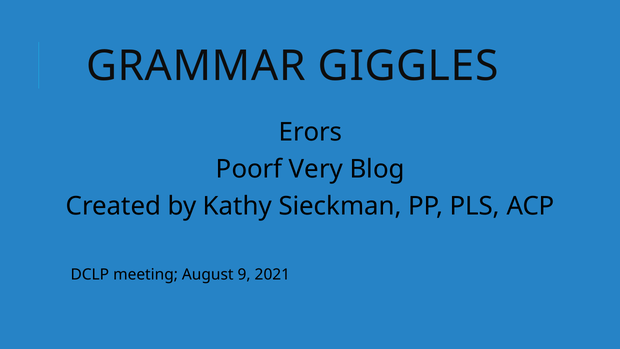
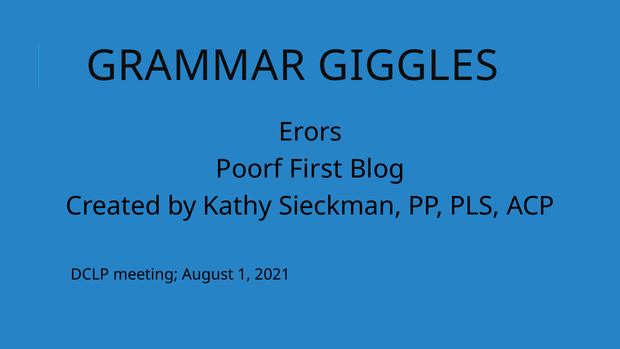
Very: Very -> First (316, 169)
9: 9 -> 1 (244, 275)
